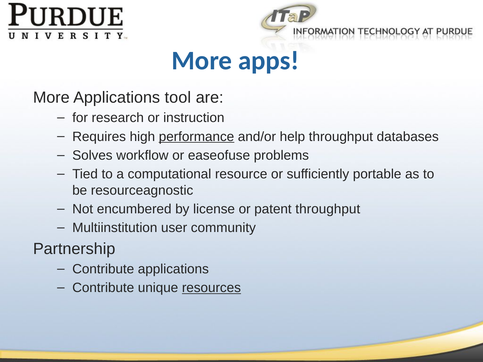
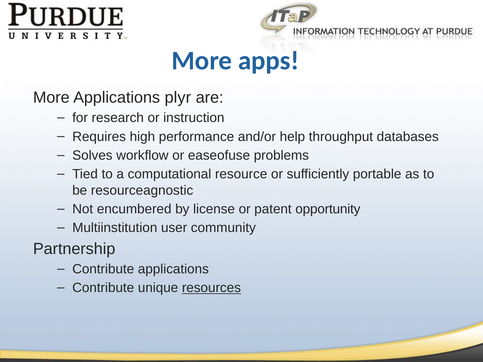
tool: tool -> plyr (178, 98)
performance underline: present -> none (196, 137)
patent throughput: throughput -> opportunity (328, 209)
